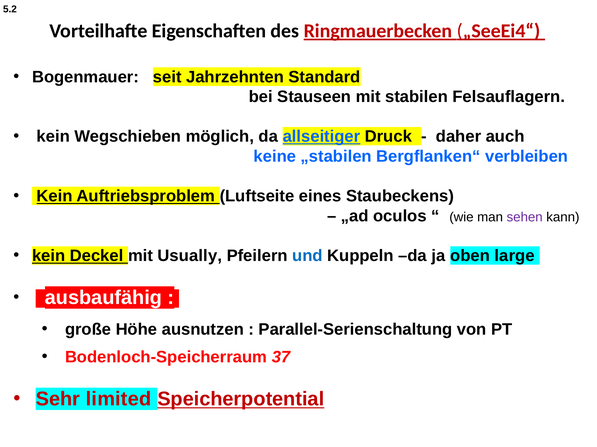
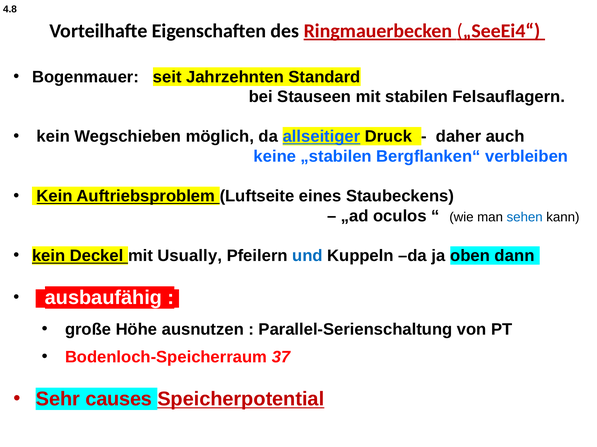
5.2: 5.2 -> 4.8 (10, 9)
sehen colour: purple -> blue (525, 217)
large: large -> dann (515, 256)
limited: limited -> causes (119, 400)
